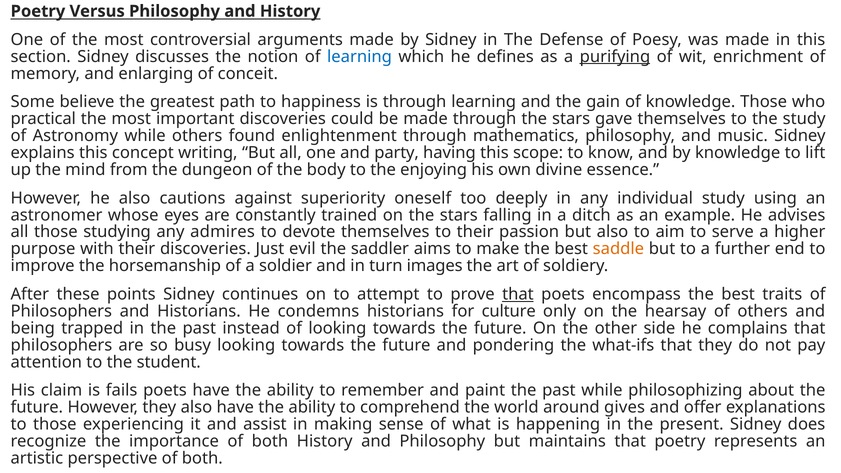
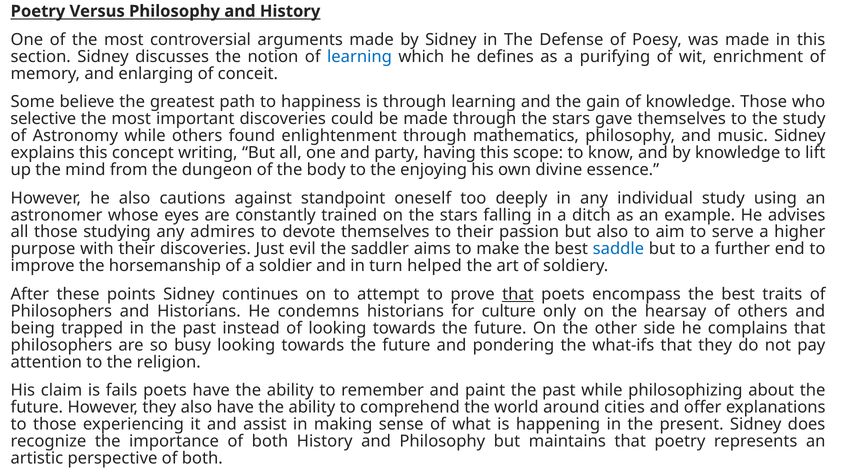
purifying underline: present -> none (615, 57)
practical: practical -> selective (43, 119)
superiority: superiority -> standpoint (343, 198)
saddle colour: orange -> blue (618, 249)
images: images -> helped (434, 266)
student: student -> religion (169, 362)
gives: gives -> cities (625, 407)
